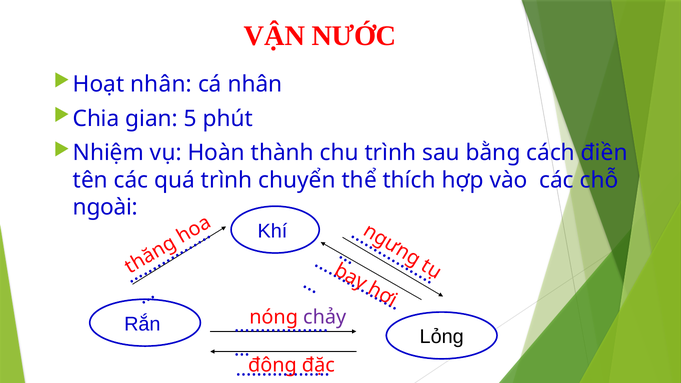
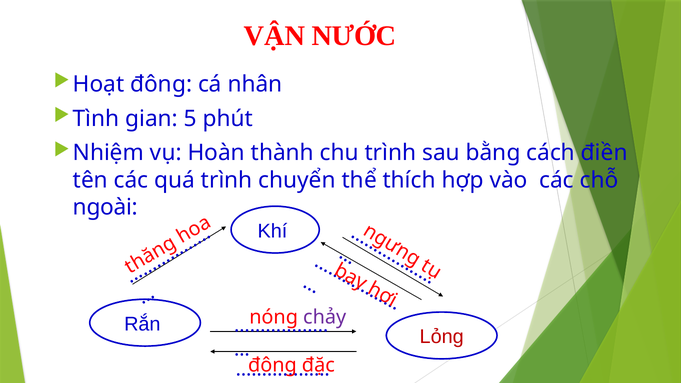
Hoạt nhân: nhân -> đông (161, 84)
Chia: Chia -> Tình (96, 119)
Lỏng colour: black -> red (442, 337)
